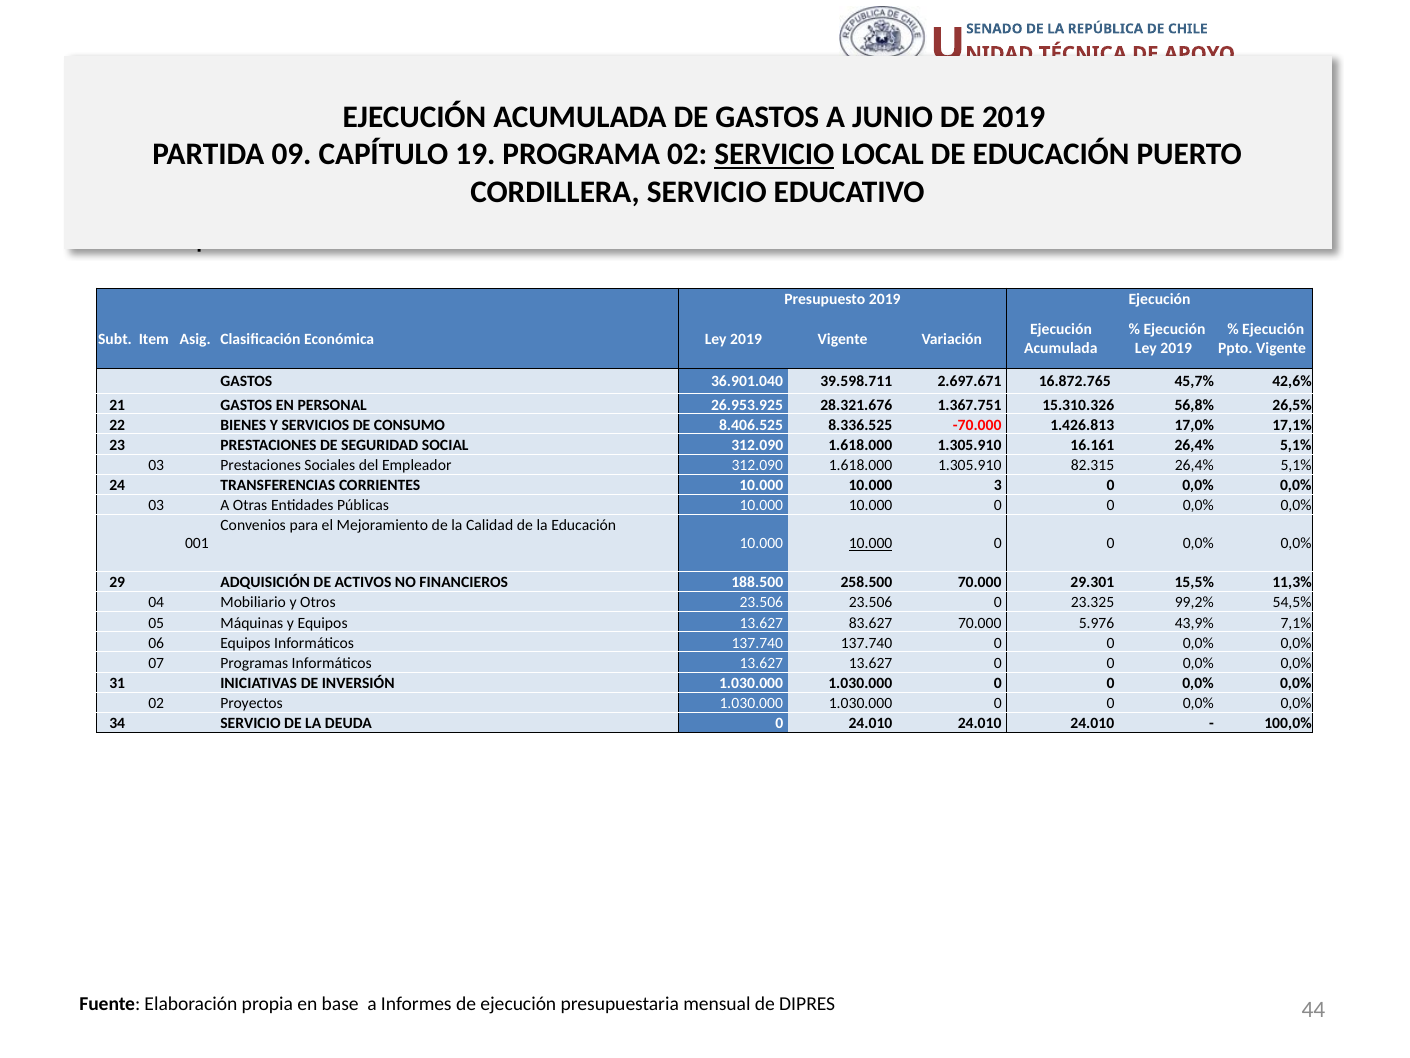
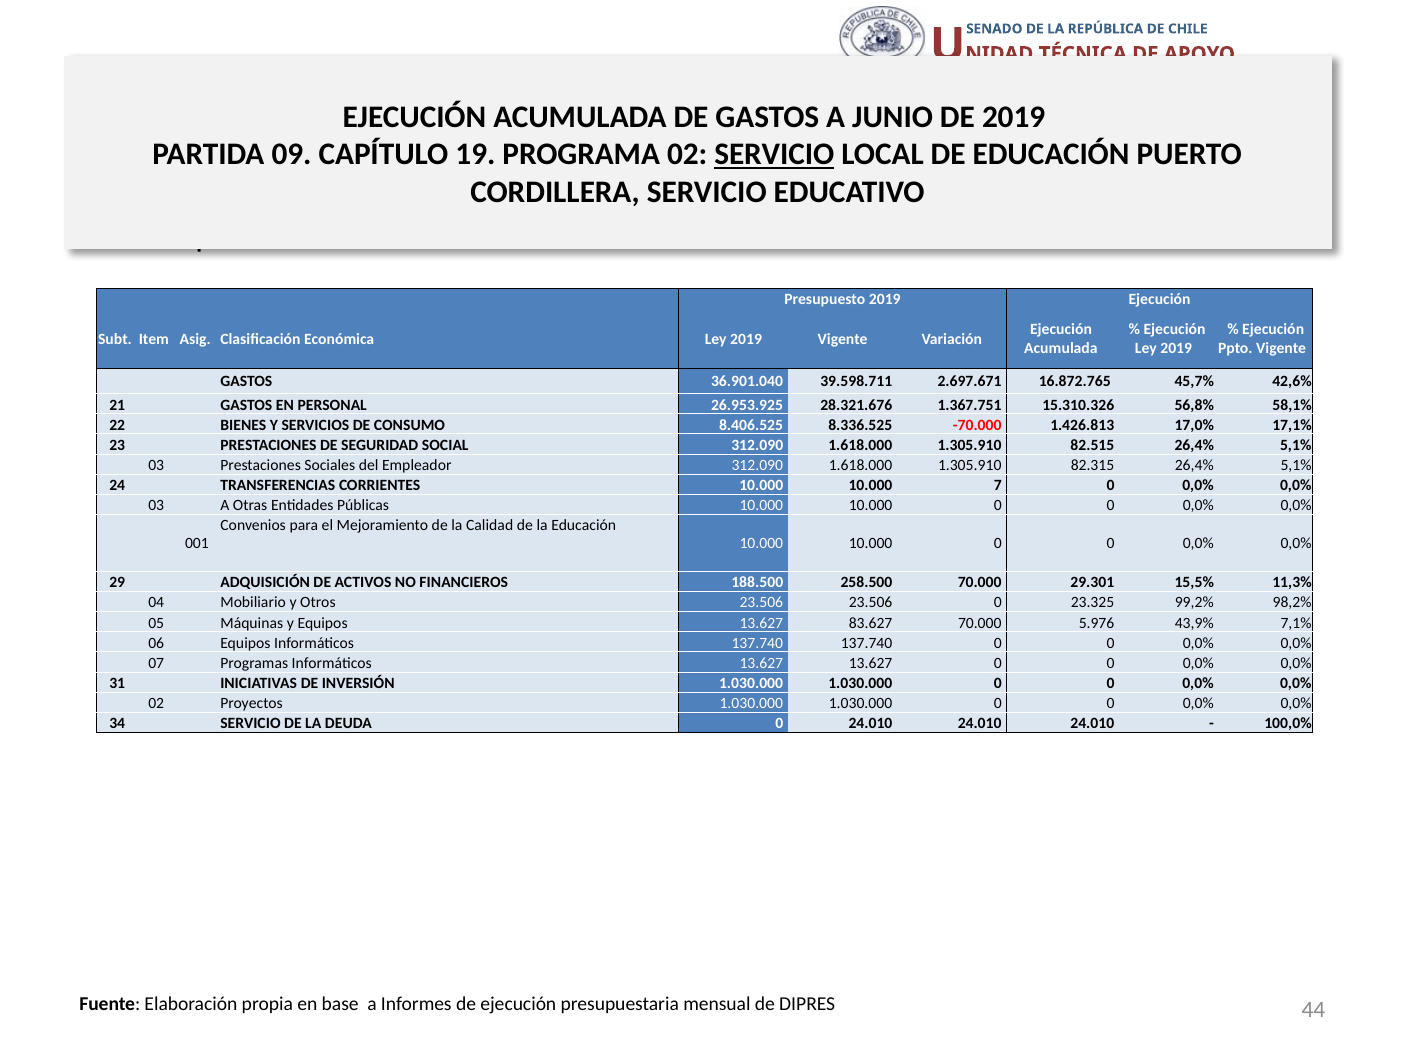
26,5%: 26,5% -> 58,1% (1292, 405)
16.161: 16.161 -> 82.515 (1092, 445)
3: 3 -> 7 (998, 485)
10.000 underline: present -> none (871, 544)
54,5%: 54,5% -> 98,2% (1292, 603)
